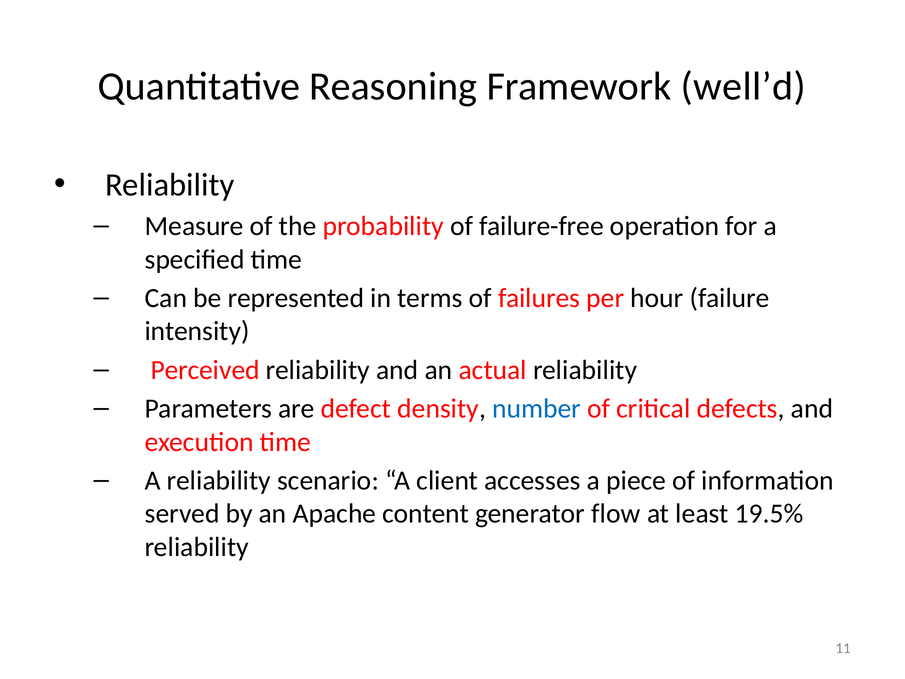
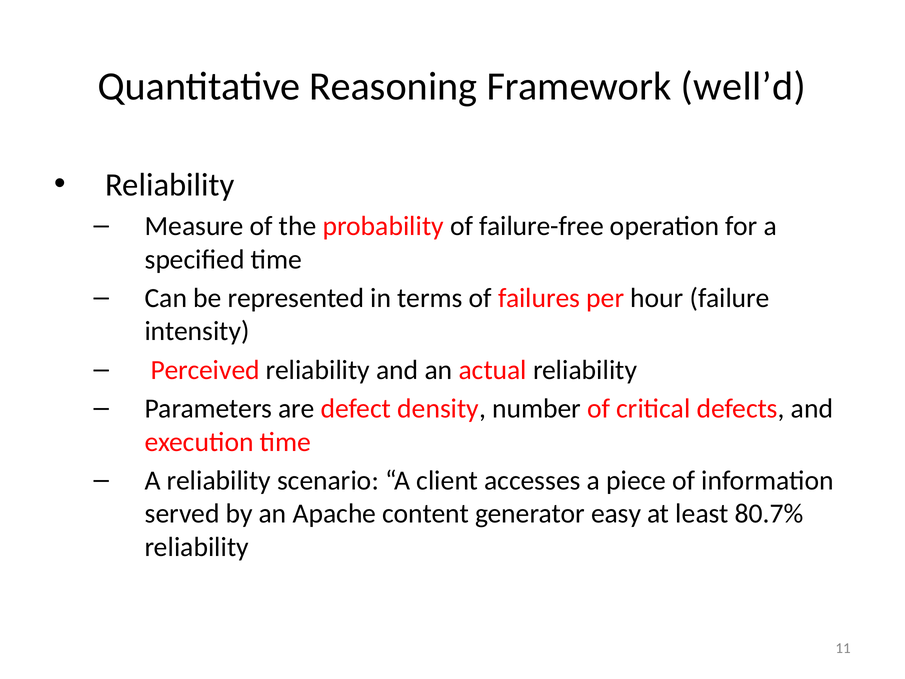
number colour: blue -> black (537, 409)
flow: flow -> easy (616, 514)
19.5%: 19.5% -> 80.7% (769, 514)
